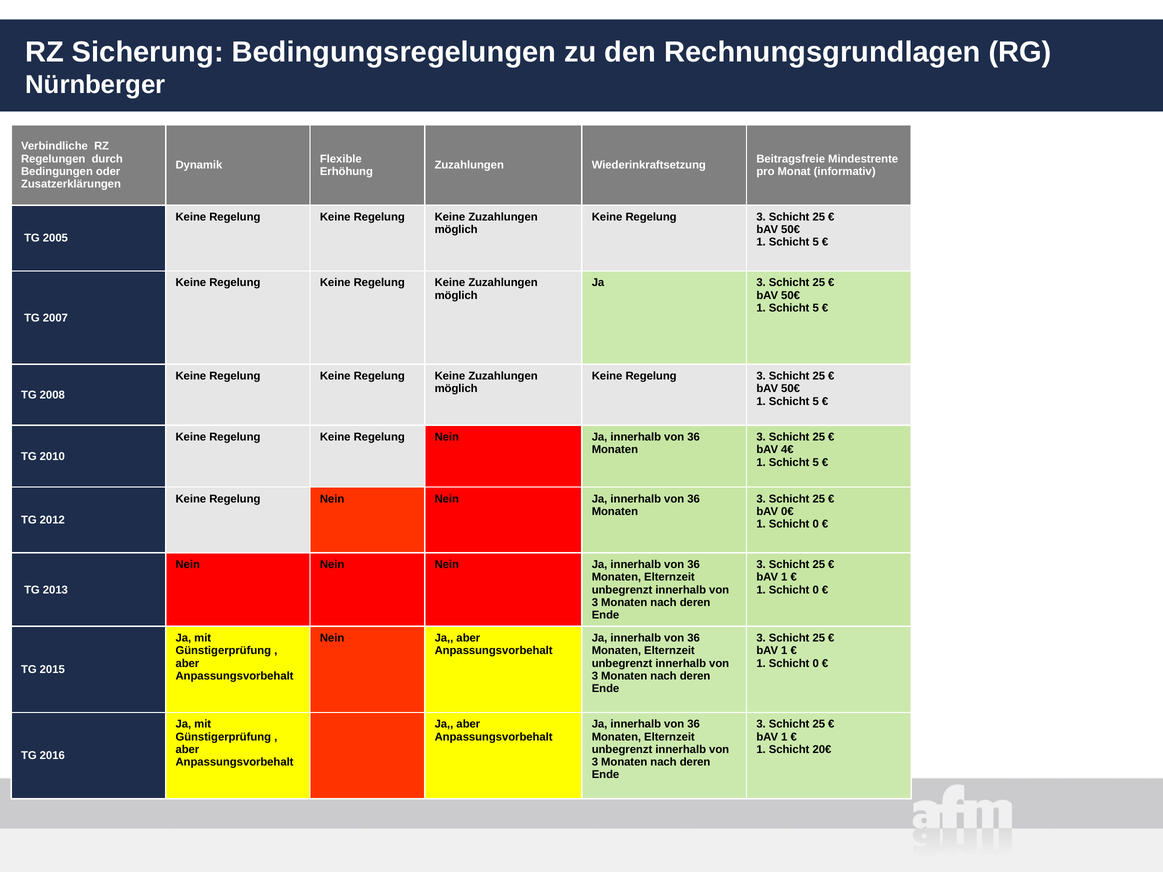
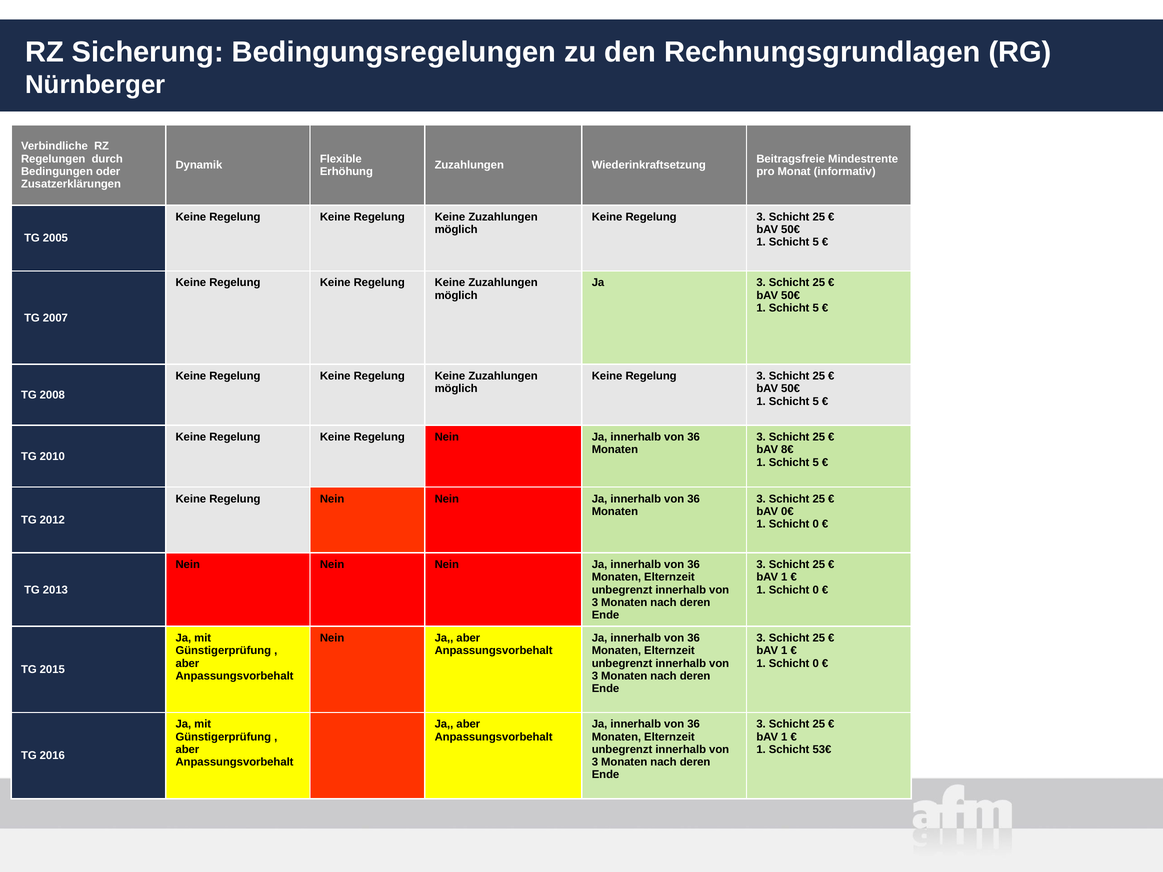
4€: 4€ -> 8€ (787, 450)
20€: 20€ -> 53€ (822, 750)
